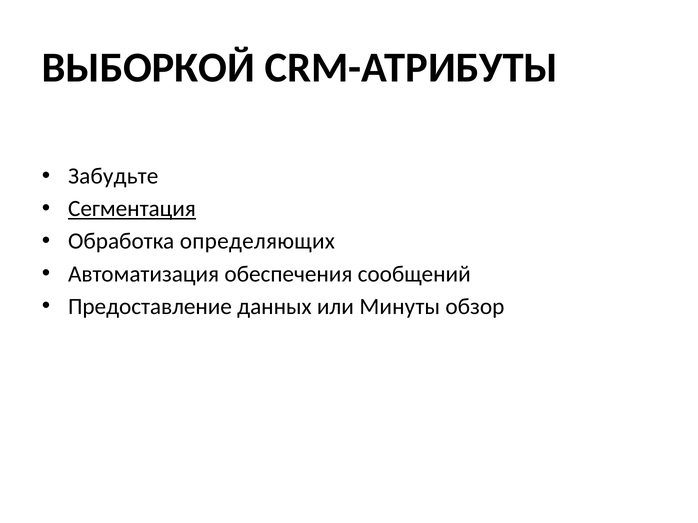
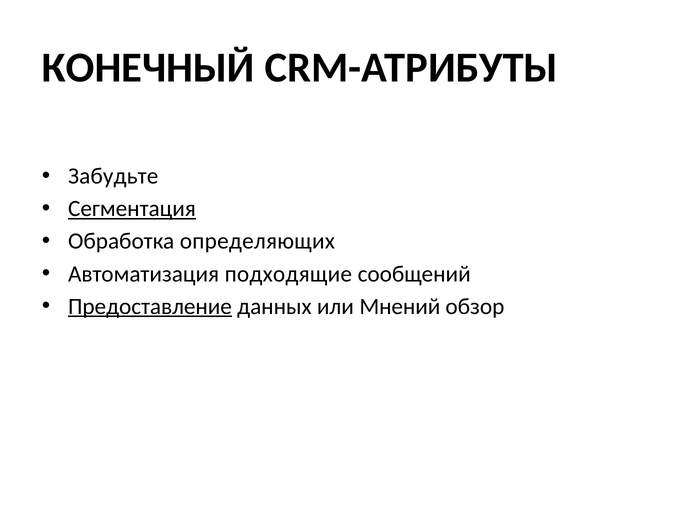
ВЫБОРКОЙ: ВЫБОРКОЙ -> КОНЕЧНЫЙ (148, 68)
обеспечения: обеспечения -> подходящие (288, 274)
Предоставление underline: none -> present (150, 307)
Минуты: Минуты -> Мнений (400, 307)
